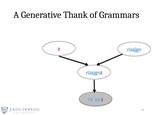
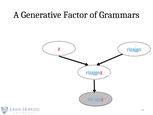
Thank: Thank -> Factor (76, 15)
